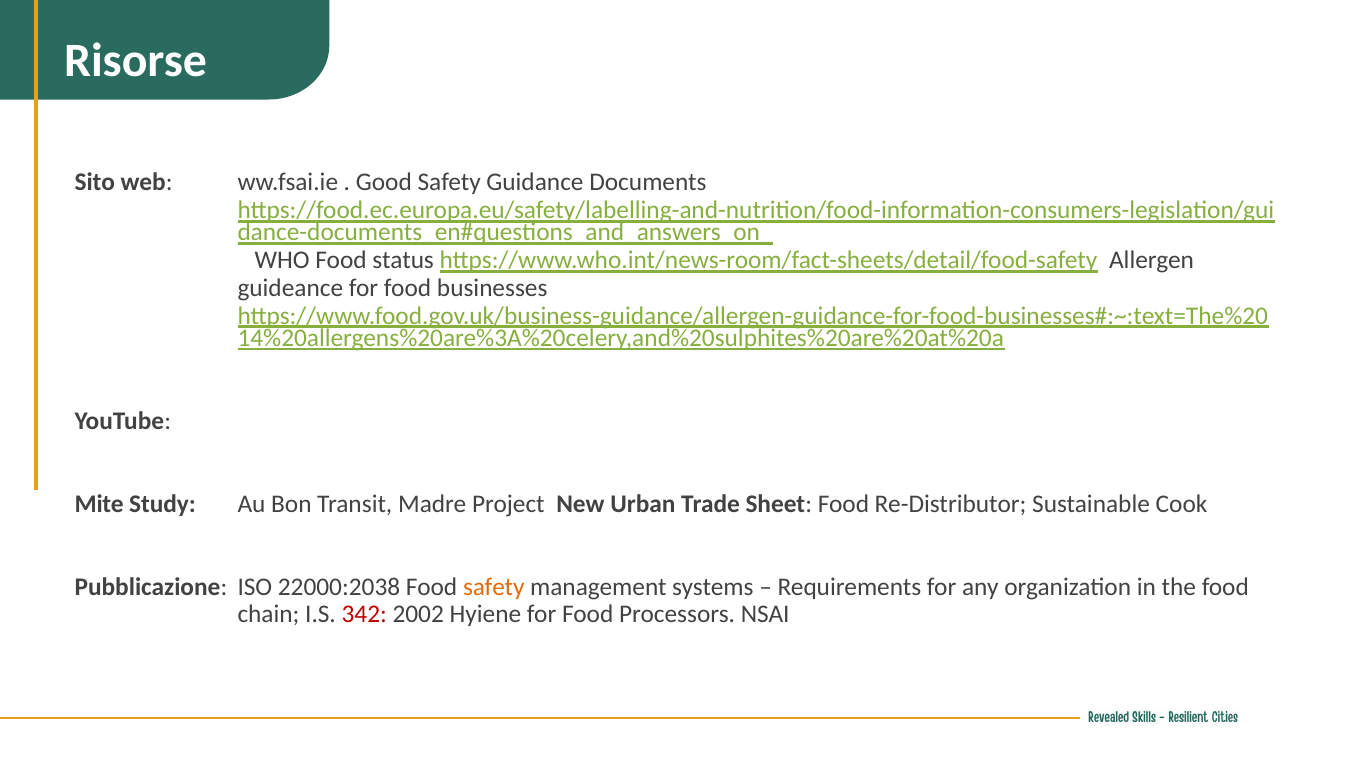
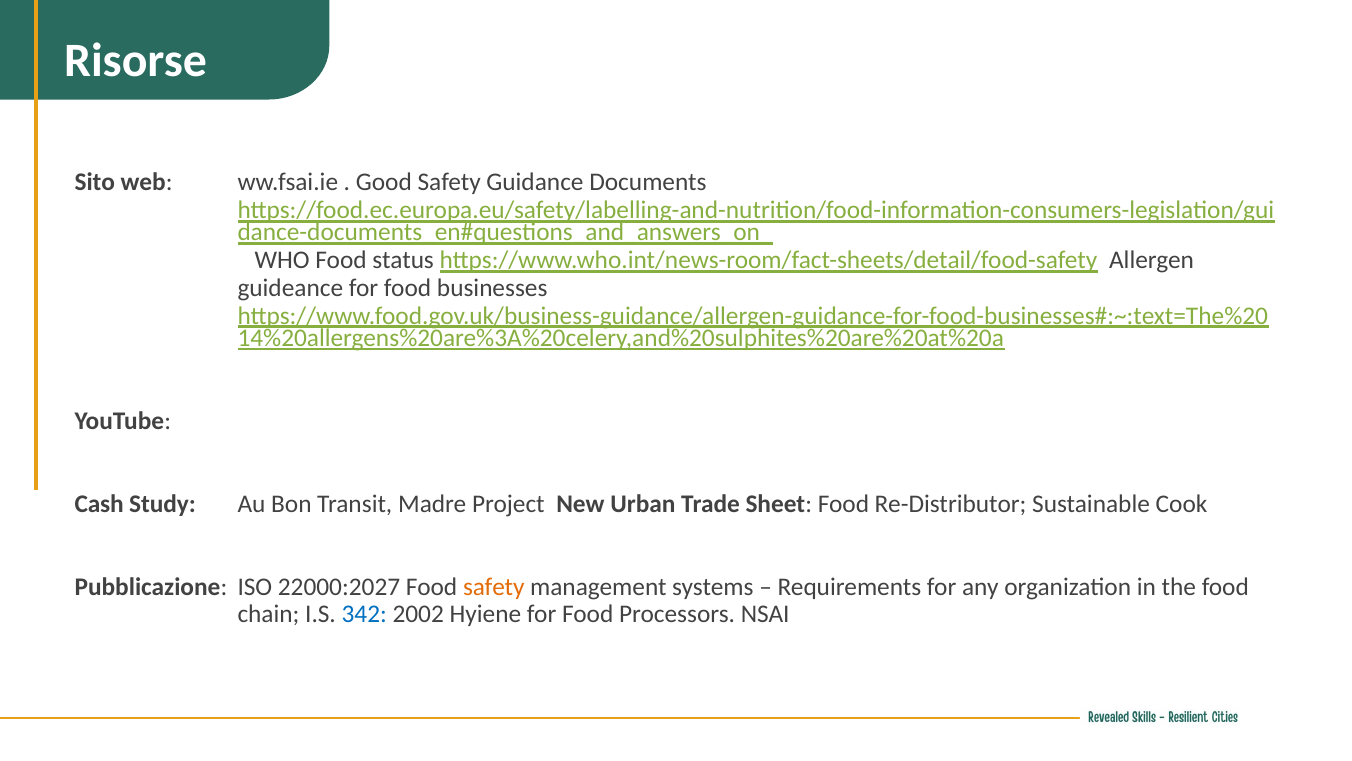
Mite: Mite -> Cash (99, 504)
22000:2038: 22000:2038 -> 22000:2027 (339, 587)
342 colour: red -> blue (364, 614)
